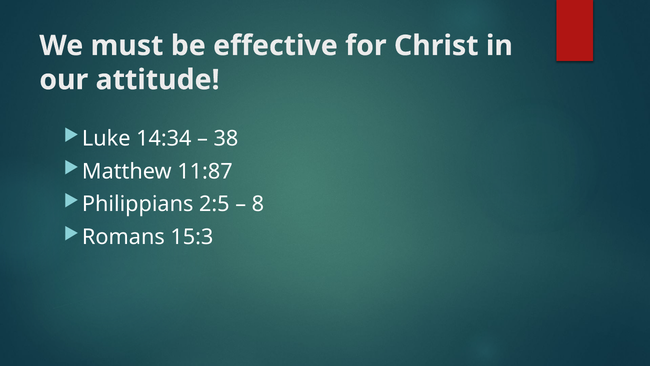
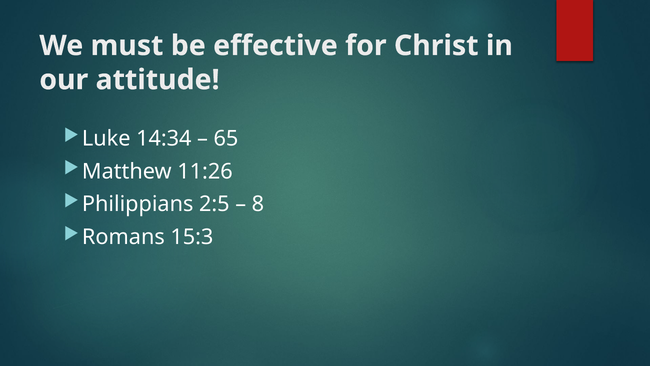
38: 38 -> 65 (226, 138)
11:87: 11:87 -> 11:26 (205, 171)
